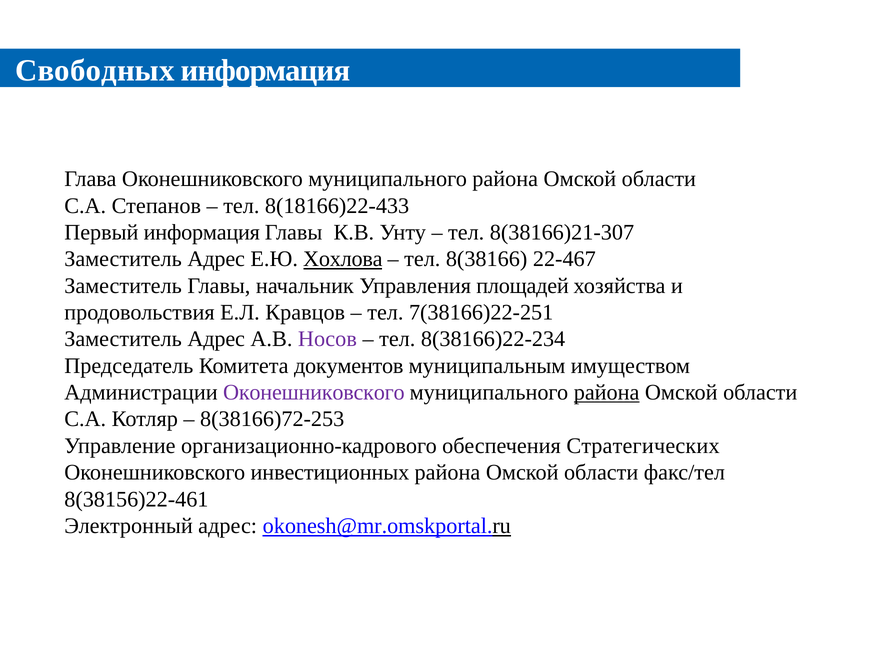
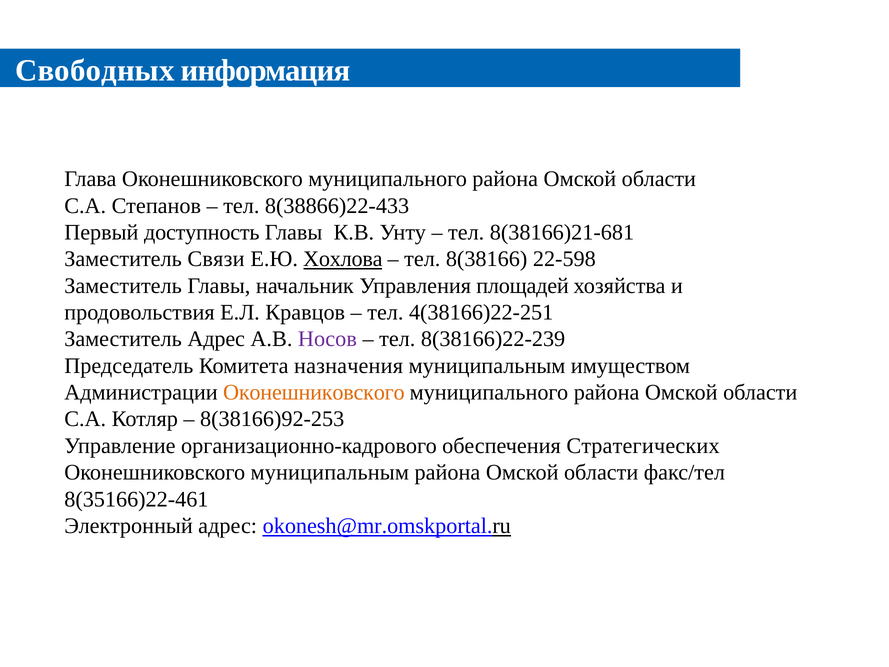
8(18166)22-433: 8(18166)22-433 -> 8(38866)22-433 (337, 206)
Первый информация: информация -> доступность (202, 232)
8(38166)21-307: 8(38166)21-307 -> 8(38166)21-681 (562, 232)
Адрес: Адрес -> Связи (216, 259)
22-467: 22-467 -> 22-598 (564, 259)
7(38166)22-251: 7(38166)22-251 -> 4(38166)22-251 (481, 312)
8(38166)22-234: 8(38166)22-234 -> 8(38166)22-239 (493, 339)
документов: документов -> назначения (349, 366)
Оконешниковского colour: purple -> orange (314, 392)
района underline: present -> none (607, 392)
8(38166)72-253: 8(38166)72-253 -> 8(38166)92-253 (272, 419)
Оконешниковского инвестиционных: инвестиционных -> муниципальным (330, 472)
8(38156)22-461: 8(38156)22-461 -> 8(35166)22-461 (136, 499)
